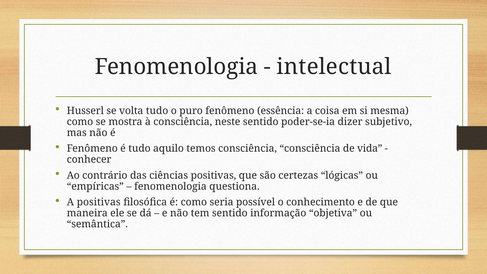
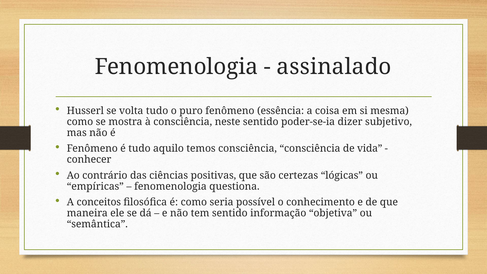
intelectual: intelectual -> assinalado (334, 67)
A positivas: positivas -> conceitos (99, 202)
